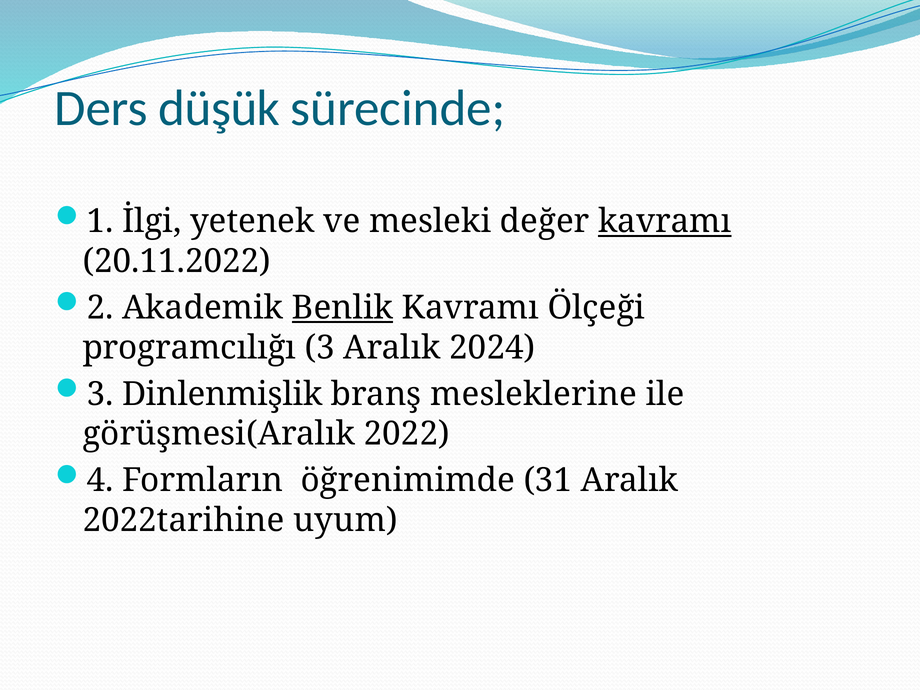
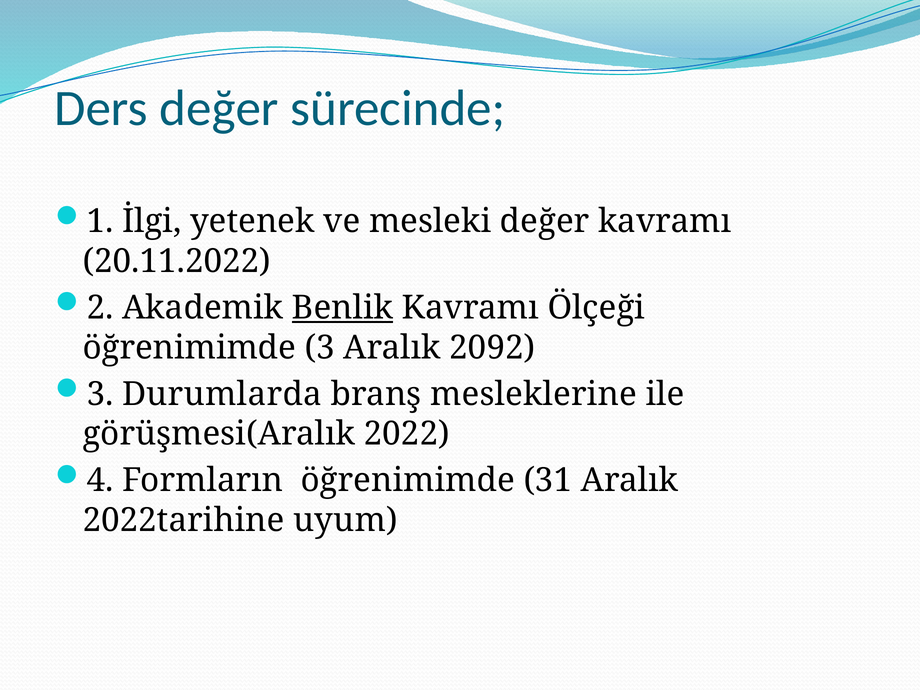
Ders düşük: düşük -> değer (219, 108)
kavramı underline: present -> none (665, 222)
programcılığı: programcılığı -> öğrenimimde (189, 348)
2024: 2024 -> 2092 (492, 348)
Dinlenmişlik: Dinlenmişlik -> Durumlarda (222, 394)
